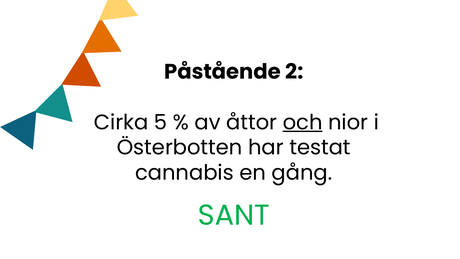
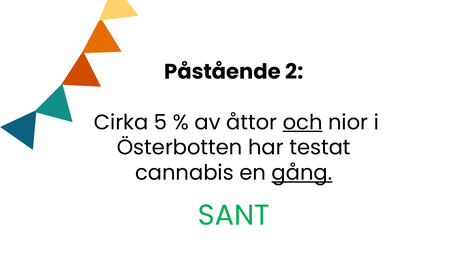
gång underline: none -> present (302, 173)
